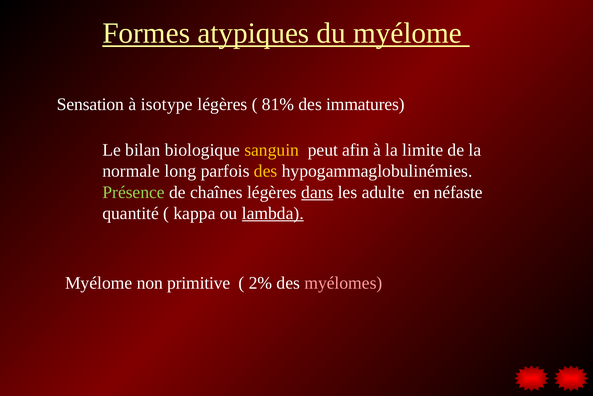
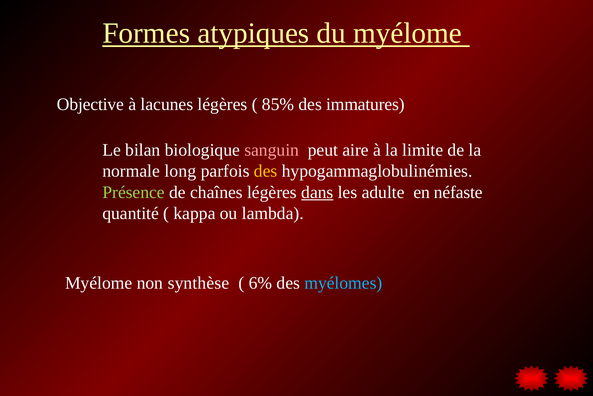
Sensation: Sensation -> Objective (90, 104)
isotype: isotype -> lacunes (167, 104)
81%: 81% -> 85% (278, 104)
sanguin colour: yellow -> pink (272, 150)
afin: afin -> aire (356, 150)
lambda underline: present -> none (273, 213)
primitive: primitive -> synthèse (199, 283)
2%: 2% -> 6% (261, 283)
myélomes colour: pink -> light blue (343, 283)
